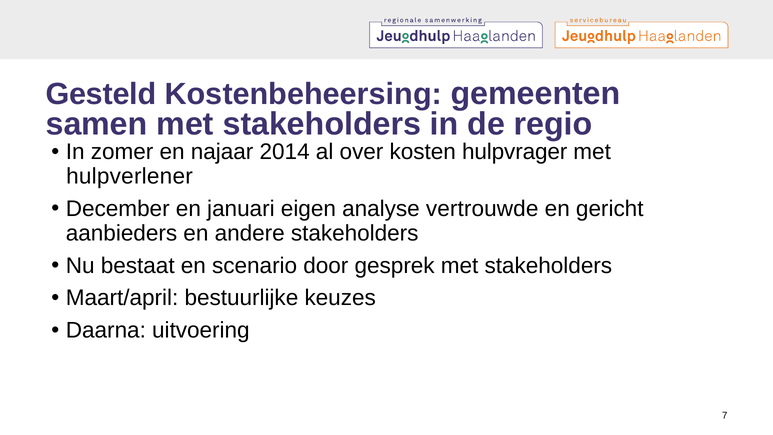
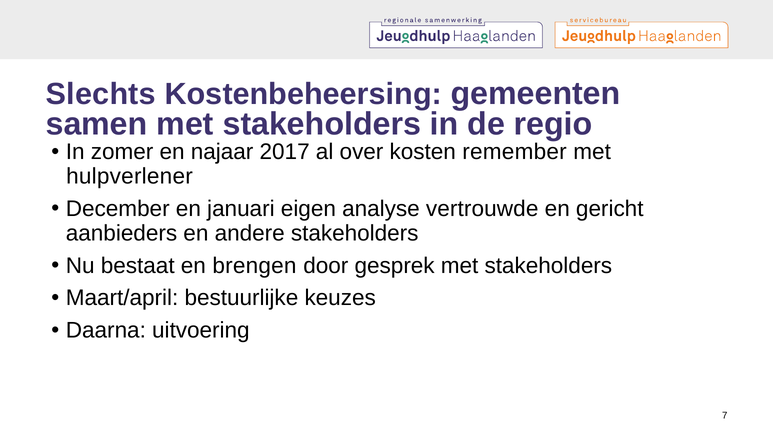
Gesteld: Gesteld -> Slechts (101, 94)
2014: 2014 -> 2017 (285, 152)
hulpvrager: hulpvrager -> remember (515, 152)
scenario: scenario -> brengen (254, 265)
